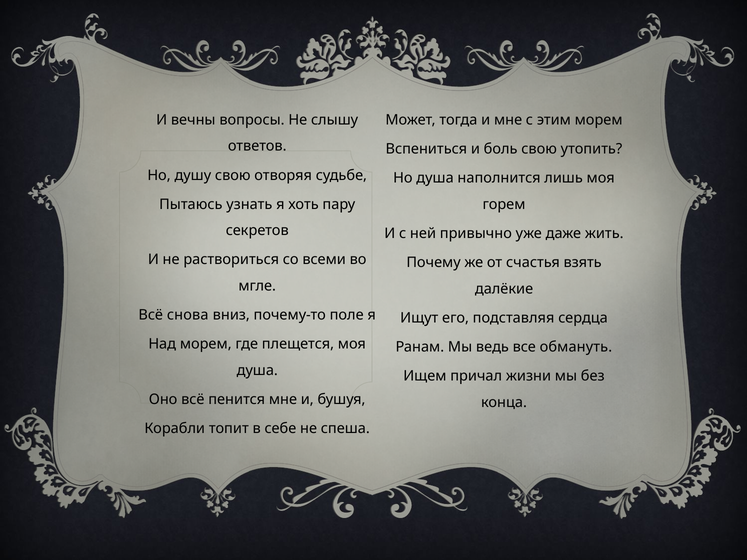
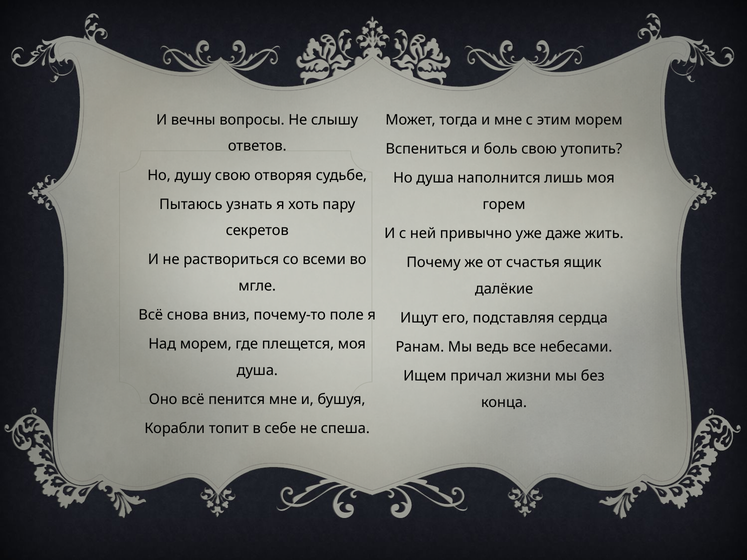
взять: взять -> ящик (583, 263)
обмануть: обмануть -> небесами (576, 347)
